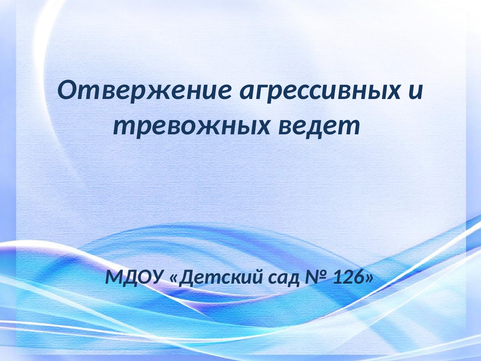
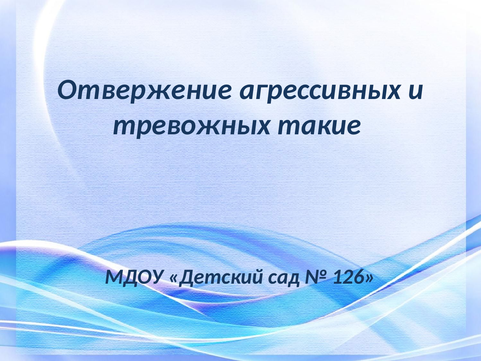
ведет: ведет -> такие (319, 125)
